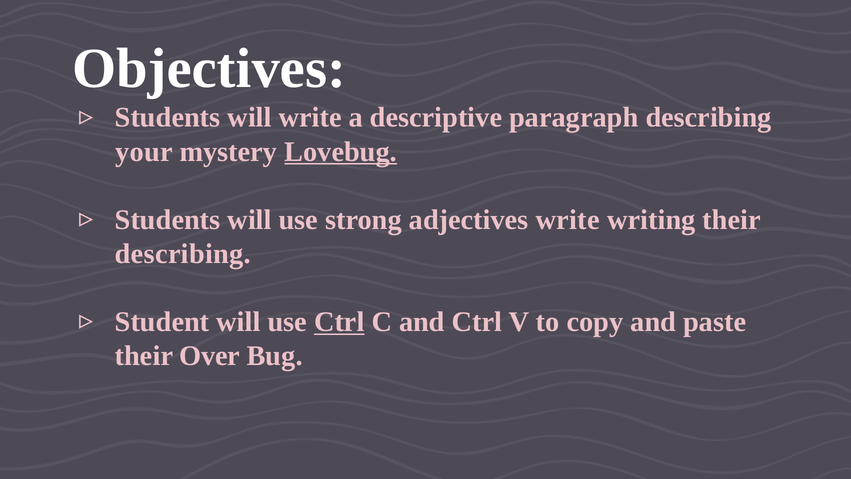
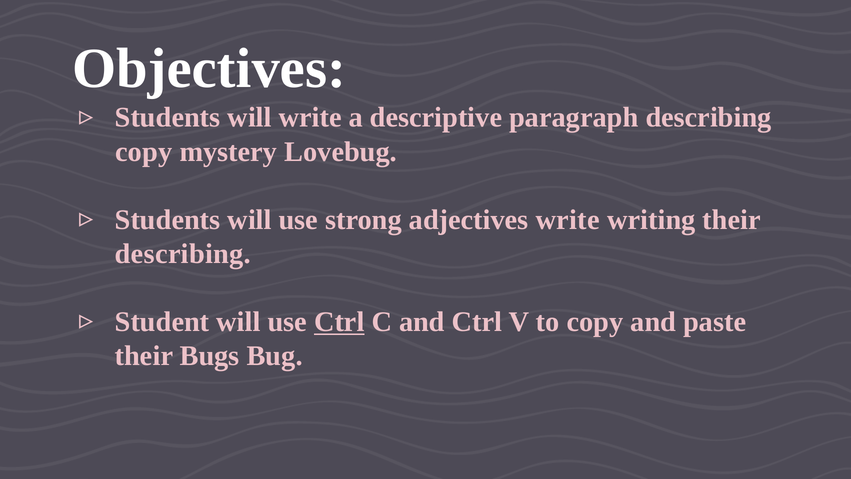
your: your -> copy (144, 152)
Lovebug underline: present -> none (341, 152)
Over: Over -> Bugs (210, 356)
